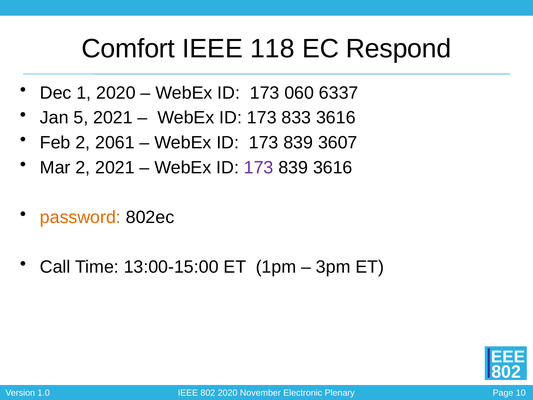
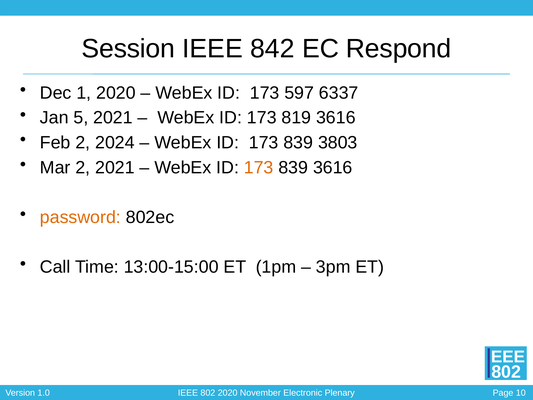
Comfort: Comfort -> Session (128, 49)
118: 118 -> 842 (272, 49)
060: 060 -> 597 (299, 93)
833: 833 -> 819 (296, 118)
2061: 2061 -> 2024 (115, 142)
3607: 3607 -> 3803 (338, 142)
173 colour: purple -> orange (259, 167)
